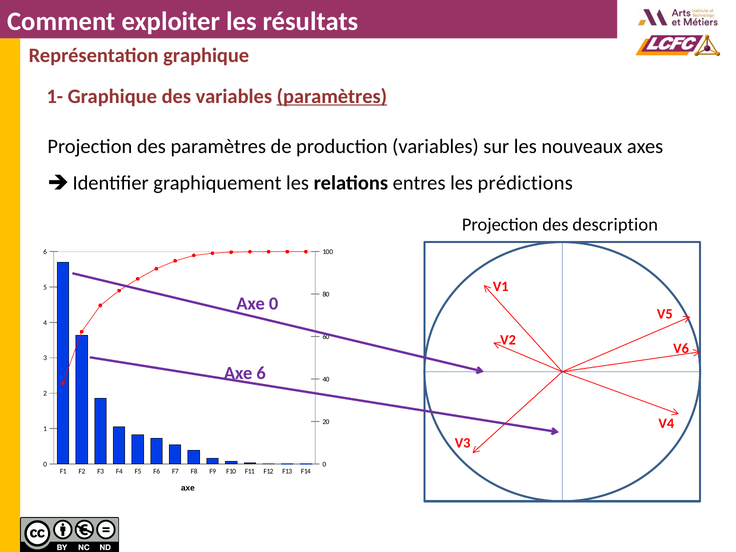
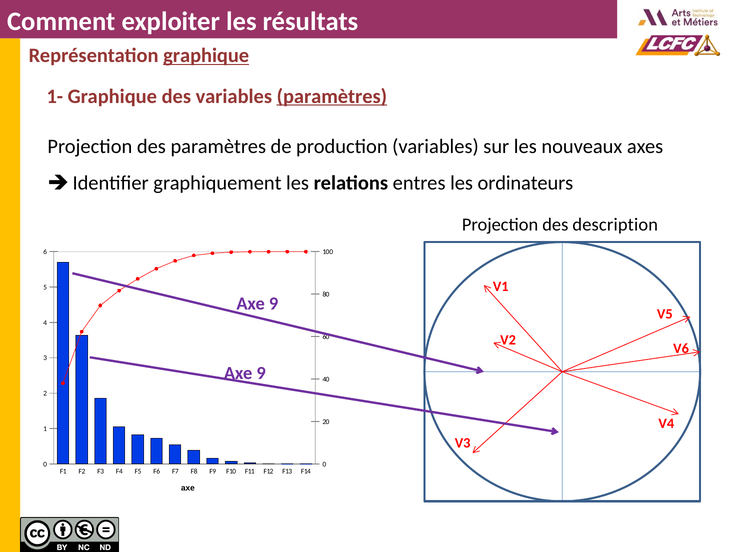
graphique underline: none -> present (206, 56)
prédictions: prédictions -> ordinateurs (525, 183)
0: 0 -> 9 (274, 304)
6: 6 -> 9 (261, 373)
